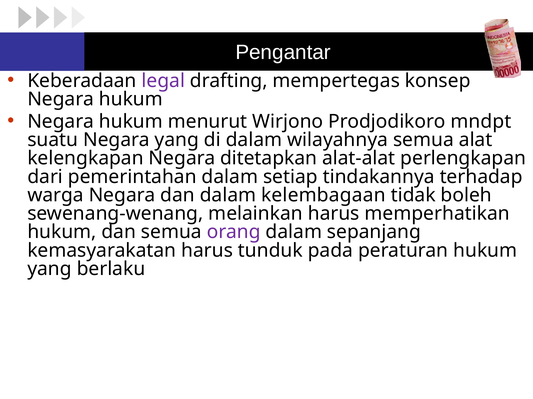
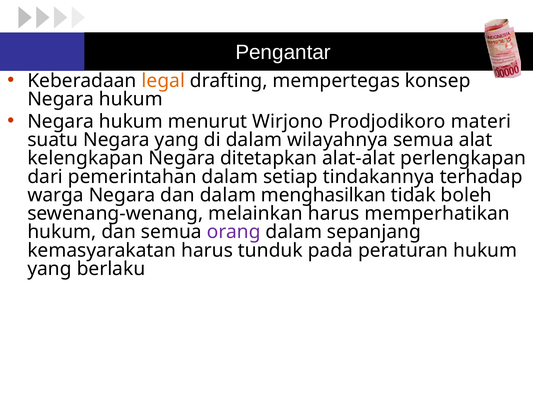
legal colour: purple -> orange (163, 81)
mndpt: mndpt -> materi (481, 122)
kelembagaan: kelembagaan -> menghasilkan (324, 195)
